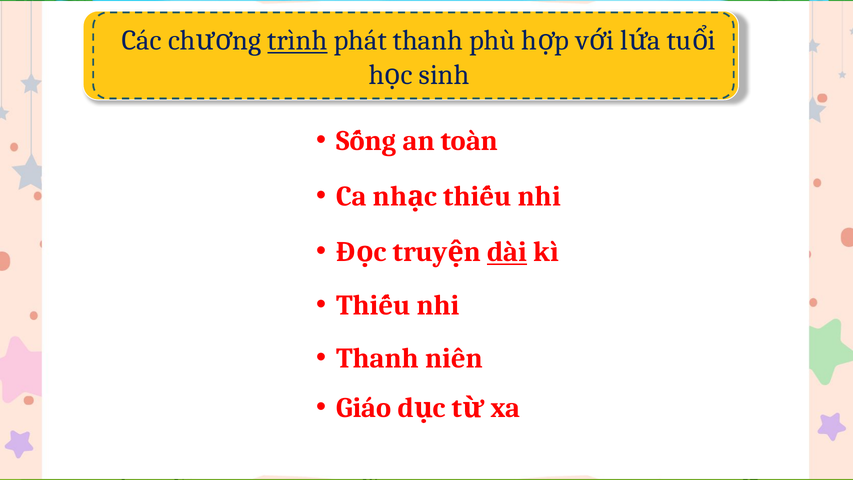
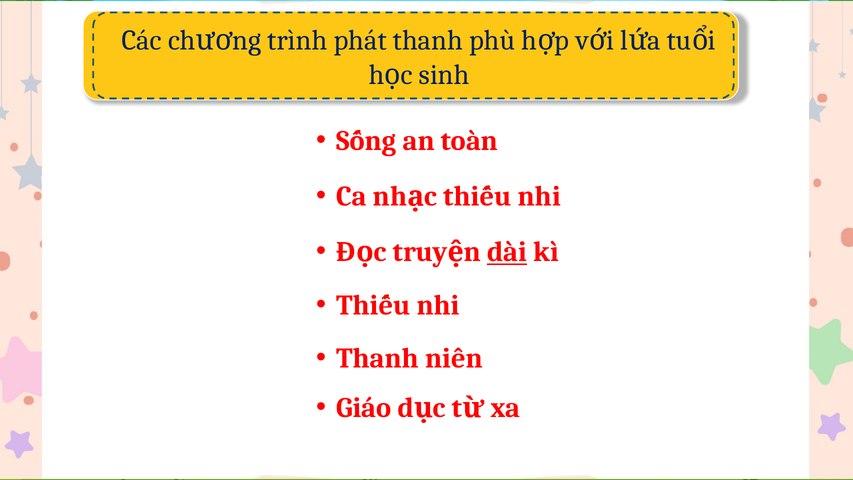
trình underline: present -> none (297, 40)
